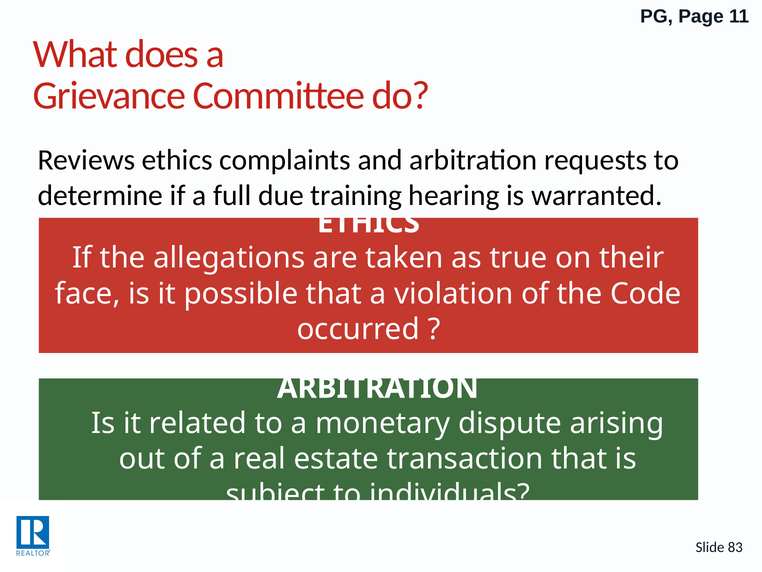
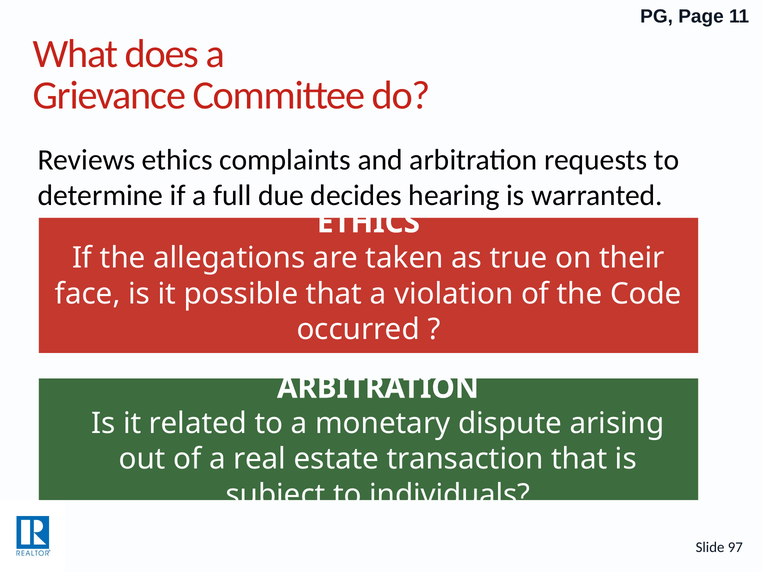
training: training -> decides (356, 195)
83: 83 -> 97 (735, 547)
